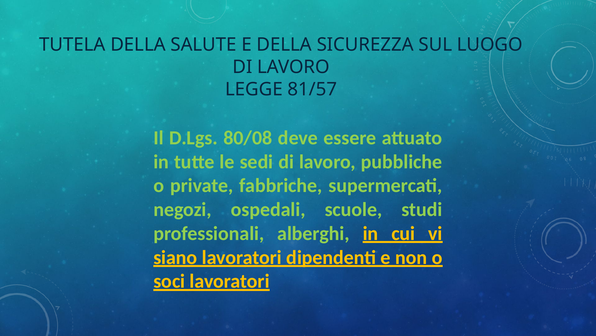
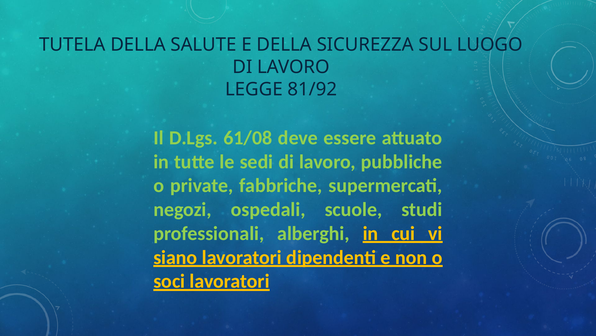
81/57: 81/57 -> 81/92 (312, 89)
80/08: 80/08 -> 61/08 (248, 138)
